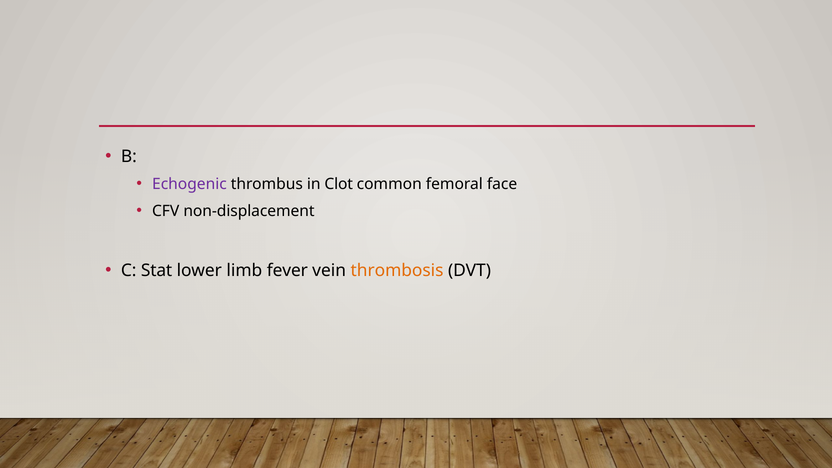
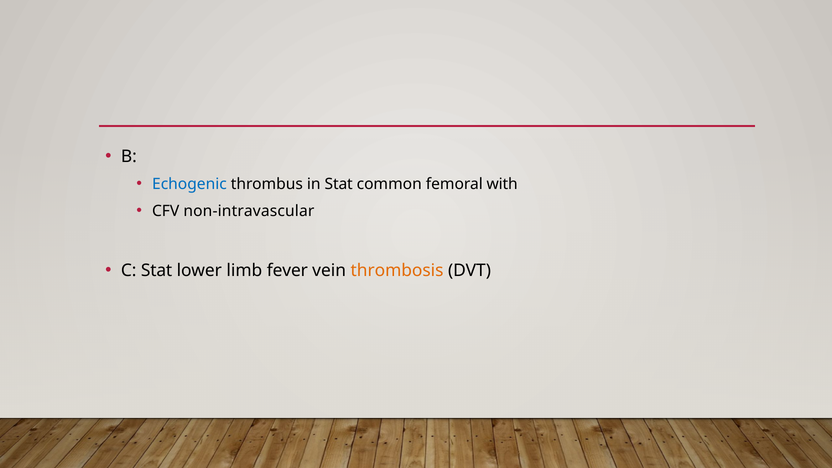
Echogenic colour: purple -> blue (189, 184)
in Clot: Clot -> Stat (339, 184)
face: face -> with (502, 184)
non-displacement: non-displacement -> non-intravascular (249, 211)
